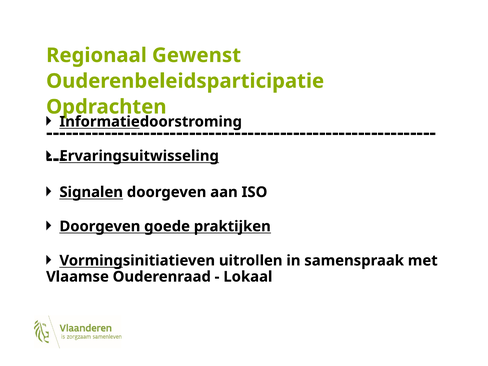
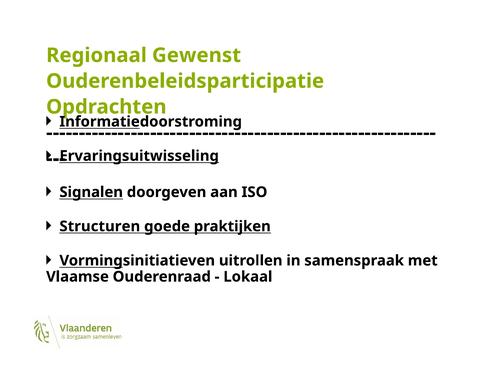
Doorgeven: Doorgeven -> Structuren (100, 226)
